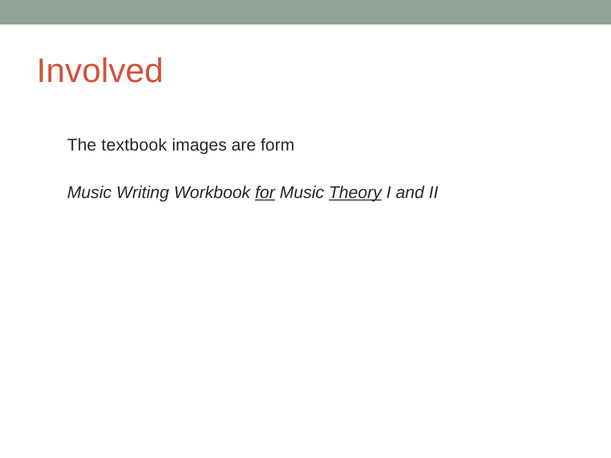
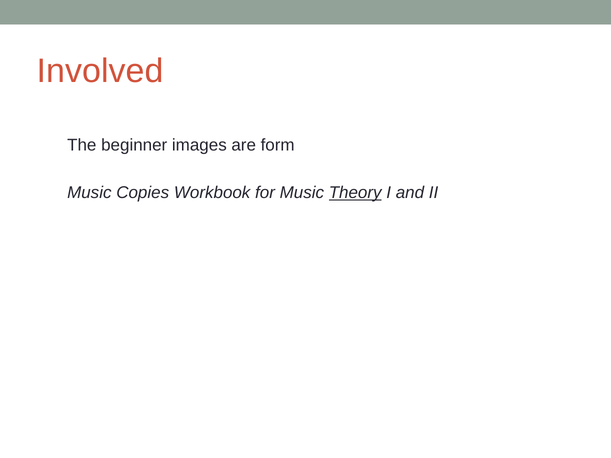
textbook: textbook -> beginner (134, 145)
Writing: Writing -> Copies (143, 193)
for underline: present -> none (265, 193)
